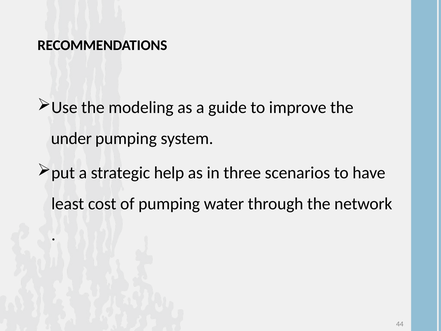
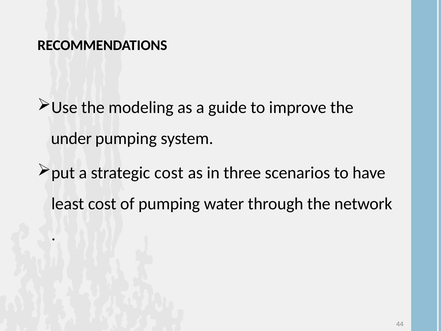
strategic help: help -> cost (169, 173)
